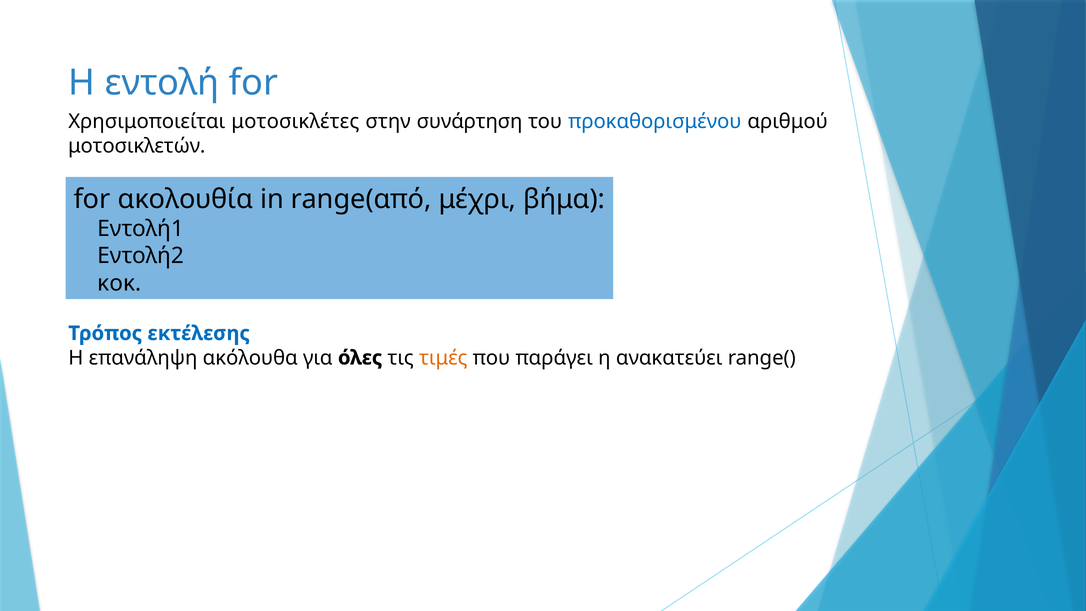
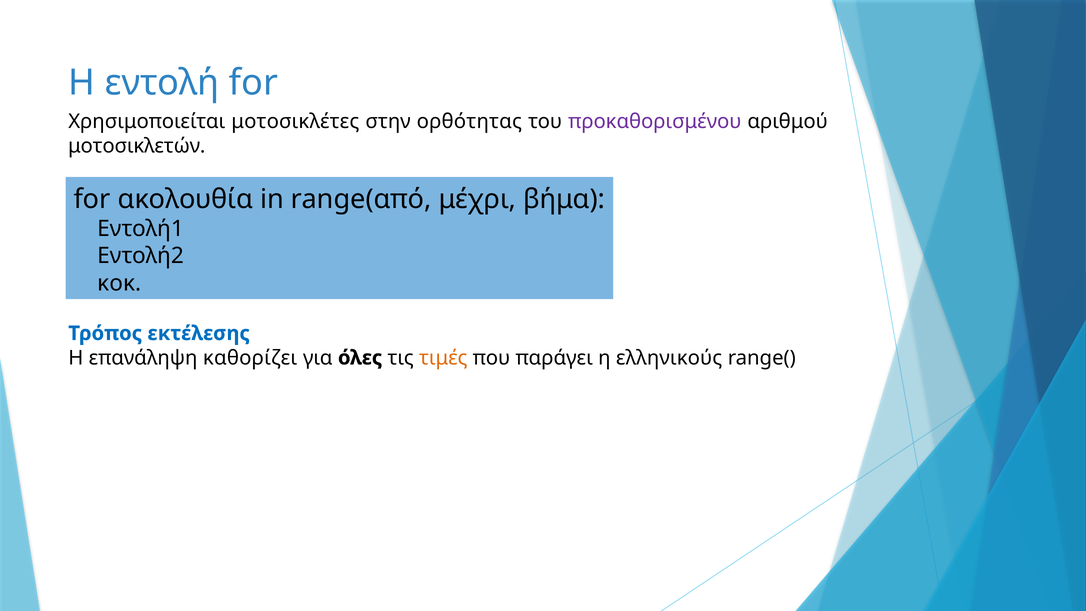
συνάρτηση: συνάρτηση -> ορθότητας (469, 122)
προκαθορισμένου colour: blue -> purple (655, 122)
ακόλουθα: ακόλουθα -> καθορίζει (250, 358)
ανακατεύει: ανακατεύει -> ελληνικούς (669, 358)
